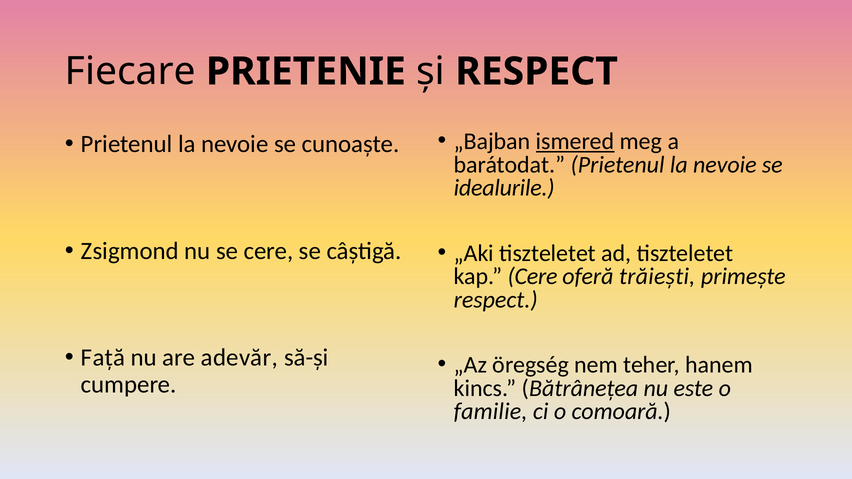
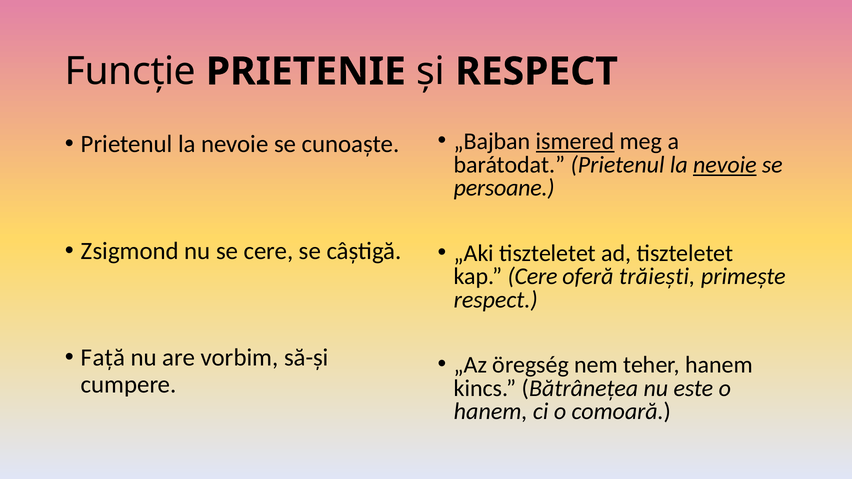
Fiecare: Fiecare -> Funcție (130, 72)
nevoie underline: none -> present (725, 165)
idealurile: idealurile -> persoane (504, 188)
adevăr: adevăr -> vorbim (239, 358)
familie: familie -> hanem (491, 412)
